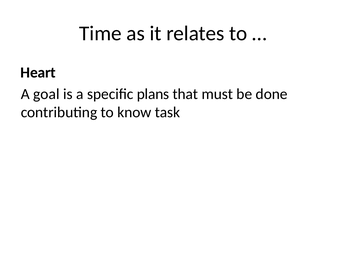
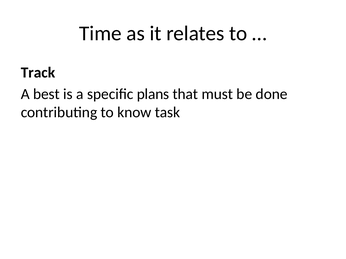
Heart: Heart -> Track (38, 73)
goal: goal -> best (46, 94)
